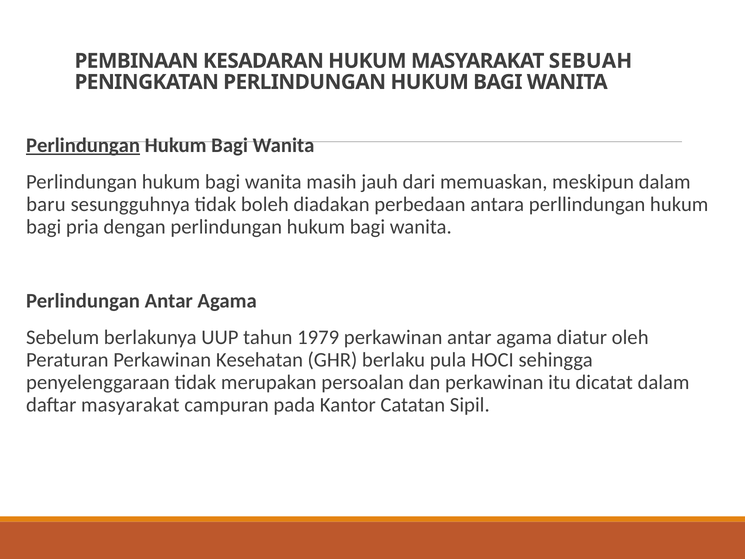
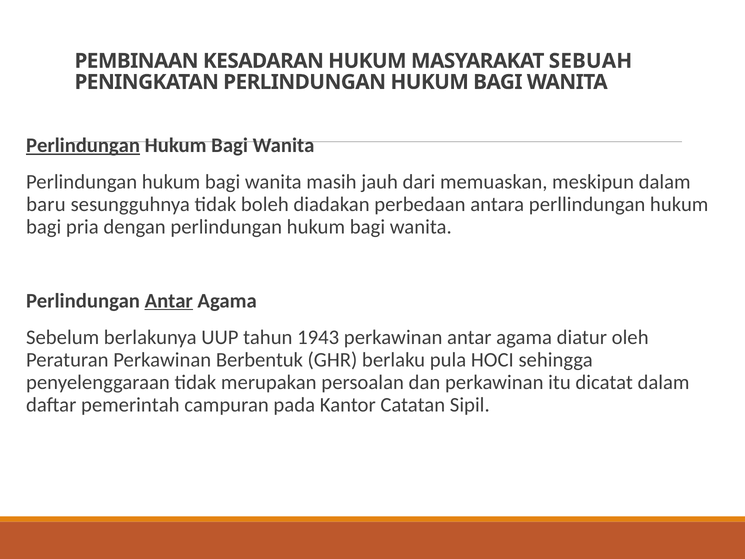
Antar underline: none -> present (169, 301)
1979: 1979 -> 1943 (318, 337)
Kesehatan: Kesehatan -> Berbentuk (259, 360)
daftar masyarakat: masyarakat -> pemerintah (130, 405)
